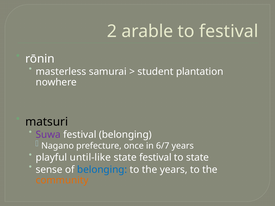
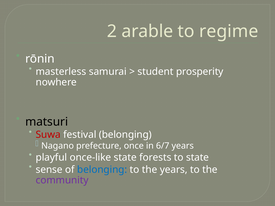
to festival: festival -> regime (229, 31)
plantation: plantation -> prosperity (200, 72)
Suwa colour: purple -> red (48, 135)
until-like: until-like -> once-like (90, 158)
state festival: festival -> forests (155, 158)
community colour: orange -> purple (62, 180)
